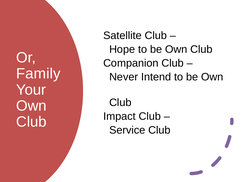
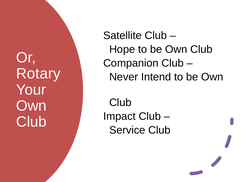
Family: Family -> Rotary (38, 74)
